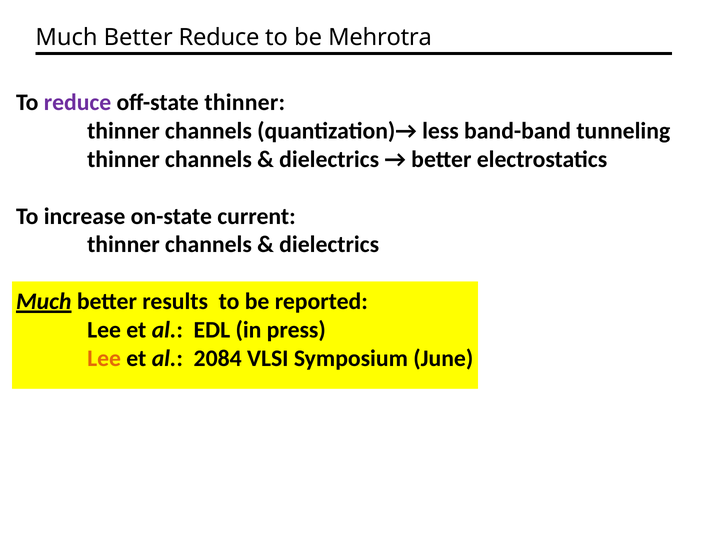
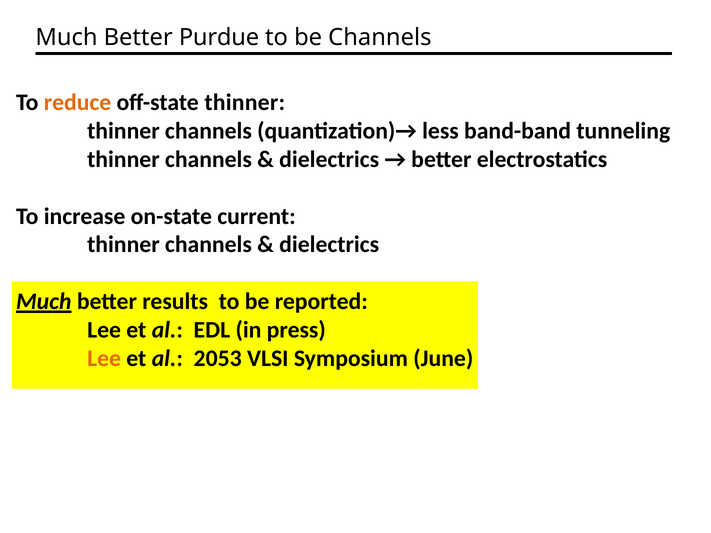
Better Reduce: Reduce -> Purdue (219, 37)
be Mehrotra: Mehrotra -> Channels (380, 37)
reduce colour: purple -> orange (78, 103)
2084: 2084 -> 2053 (218, 359)
